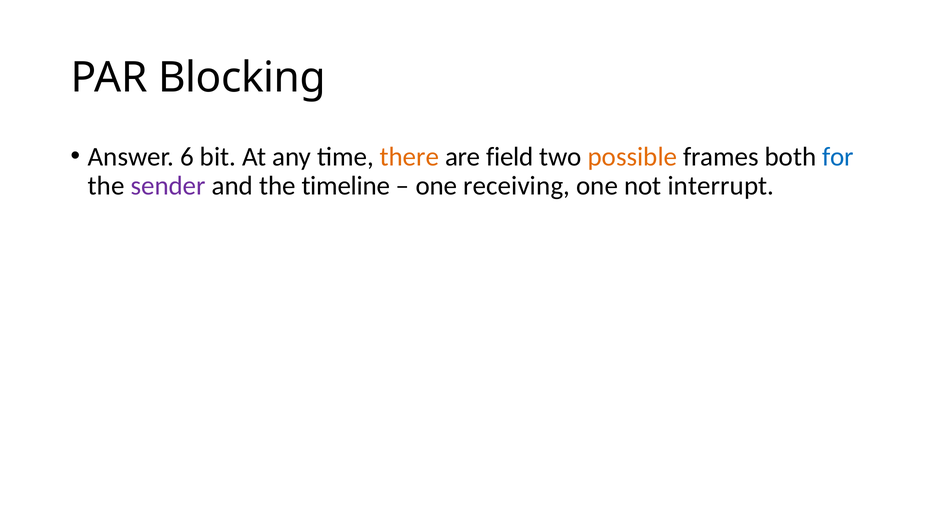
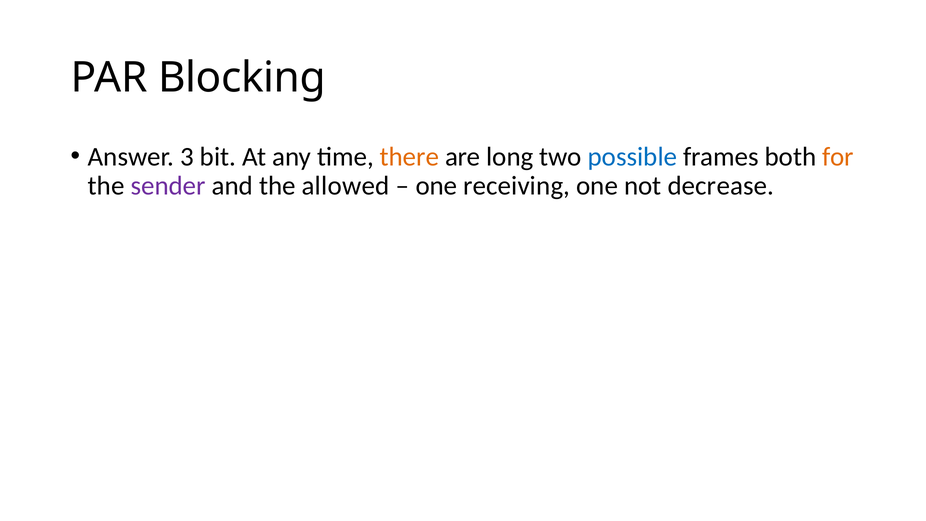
6: 6 -> 3 (187, 157)
field: field -> long (510, 157)
possible colour: orange -> blue (632, 157)
for colour: blue -> orange (838, 157)
timeline: timeline -> allowed (346, 186)
interrupt: interrupt -> decrease (721, 186)
